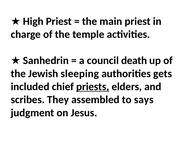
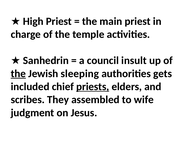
death: death -> insult (134, 60)
the underline: none -> present (18, 74)
says: says -> wife (144, 100)
